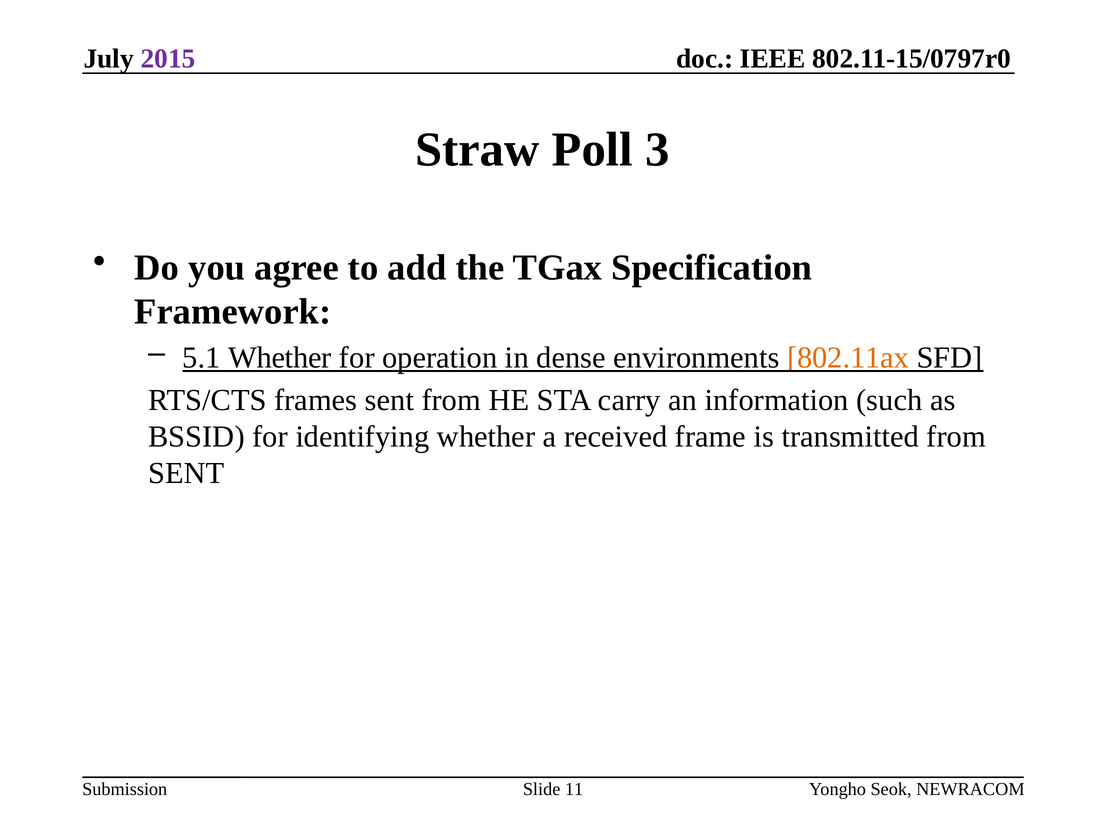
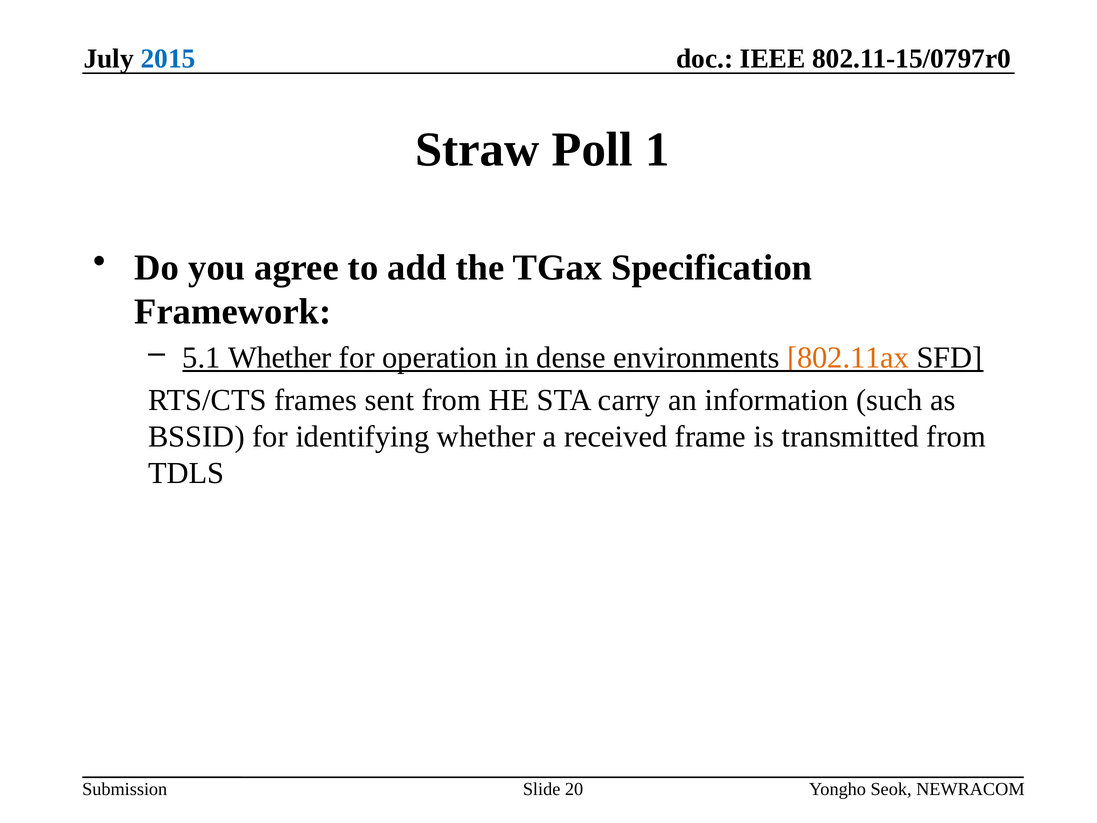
2015 colour: purple -> blue (168, 59)
3: 3 -> 1 (657, 150)
SENT: SENT -> TDLS (186, 473)
11: 11 -> 20 (574, 789)
